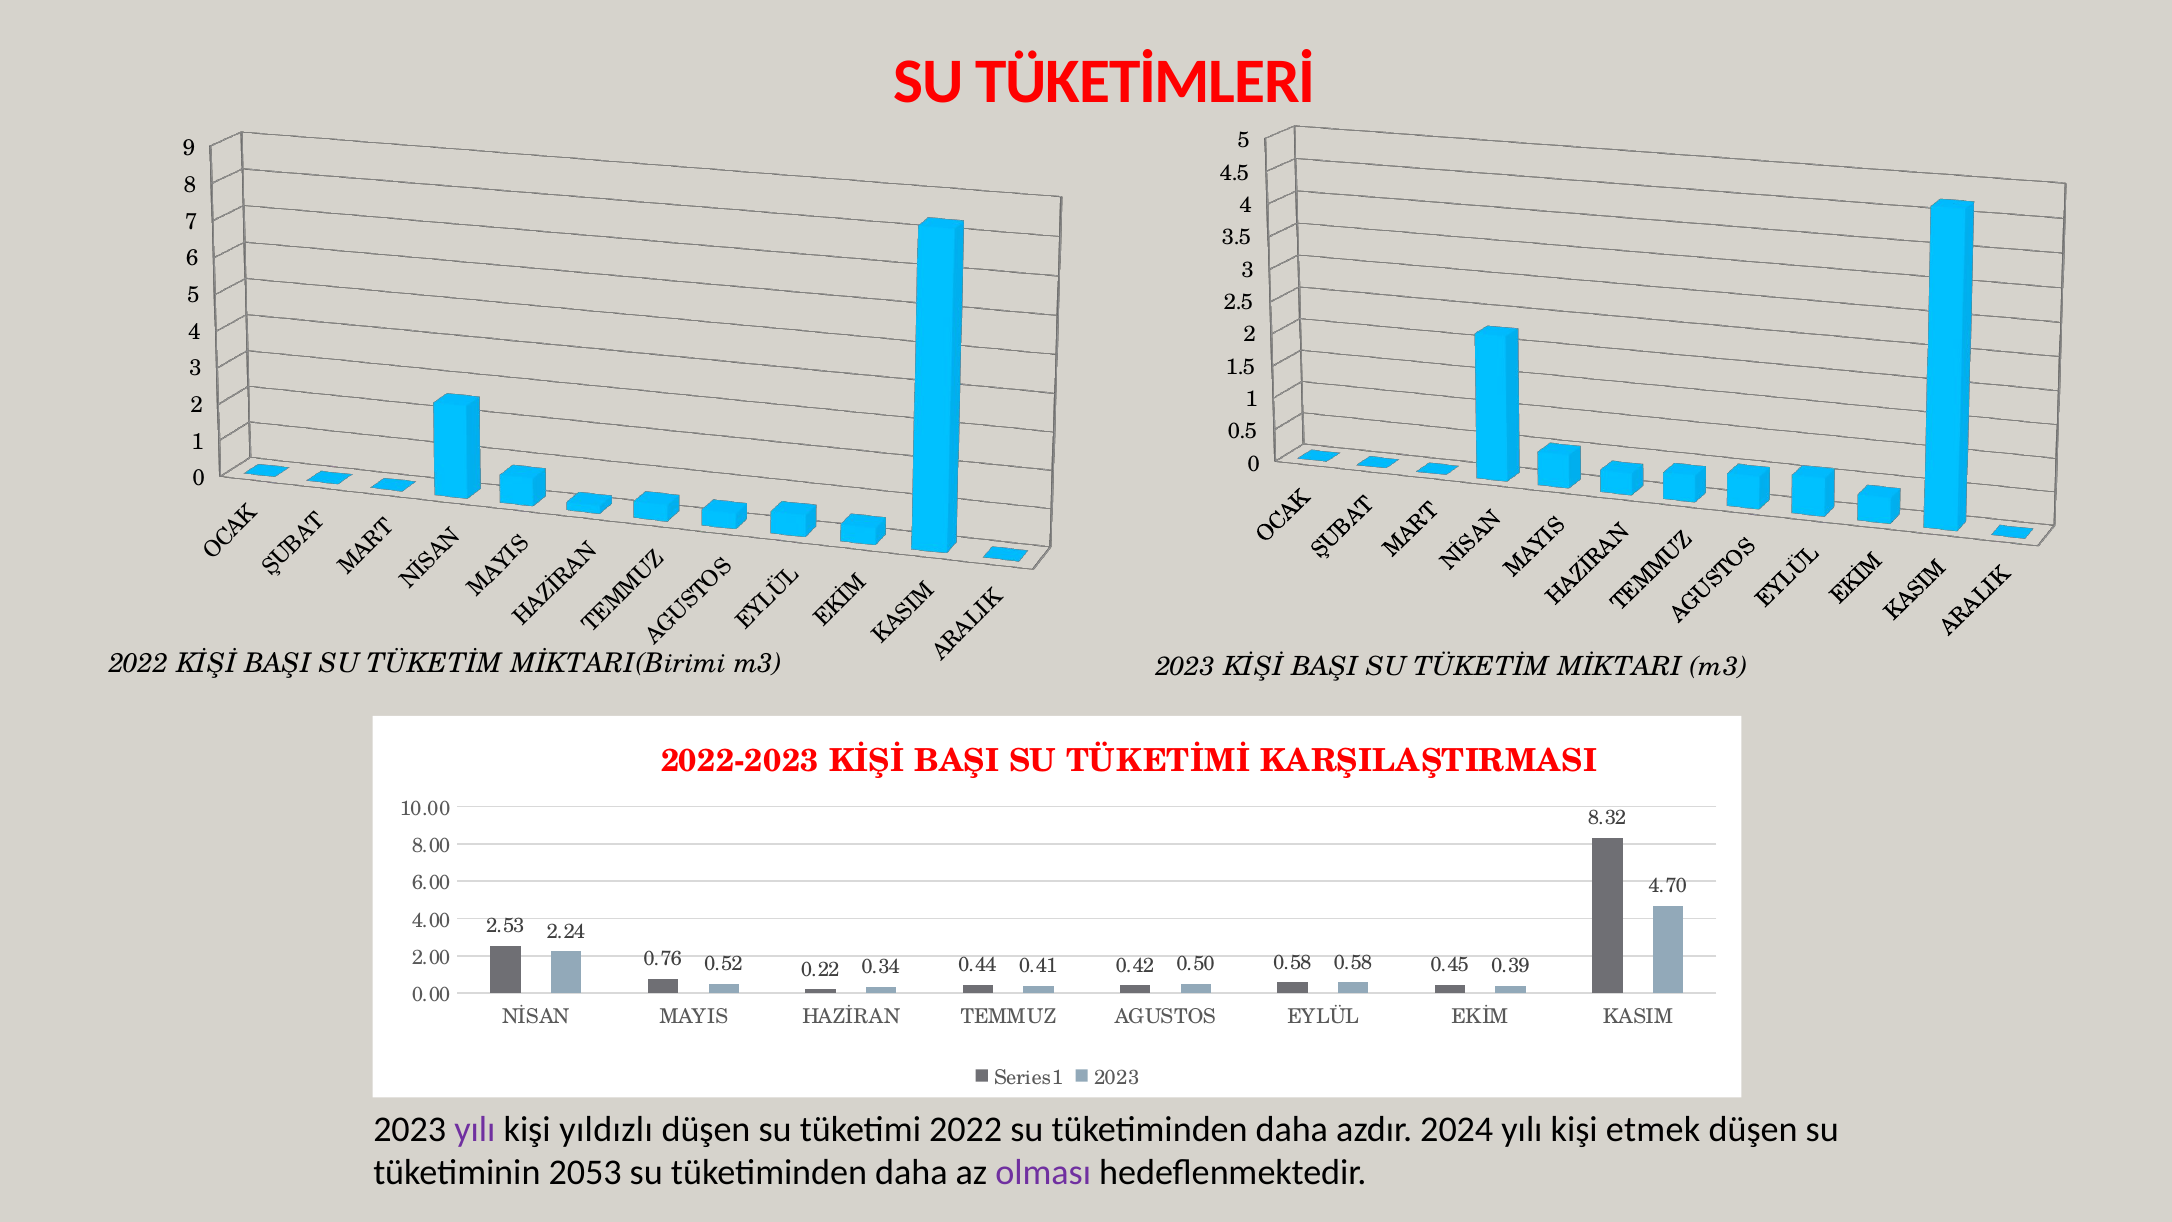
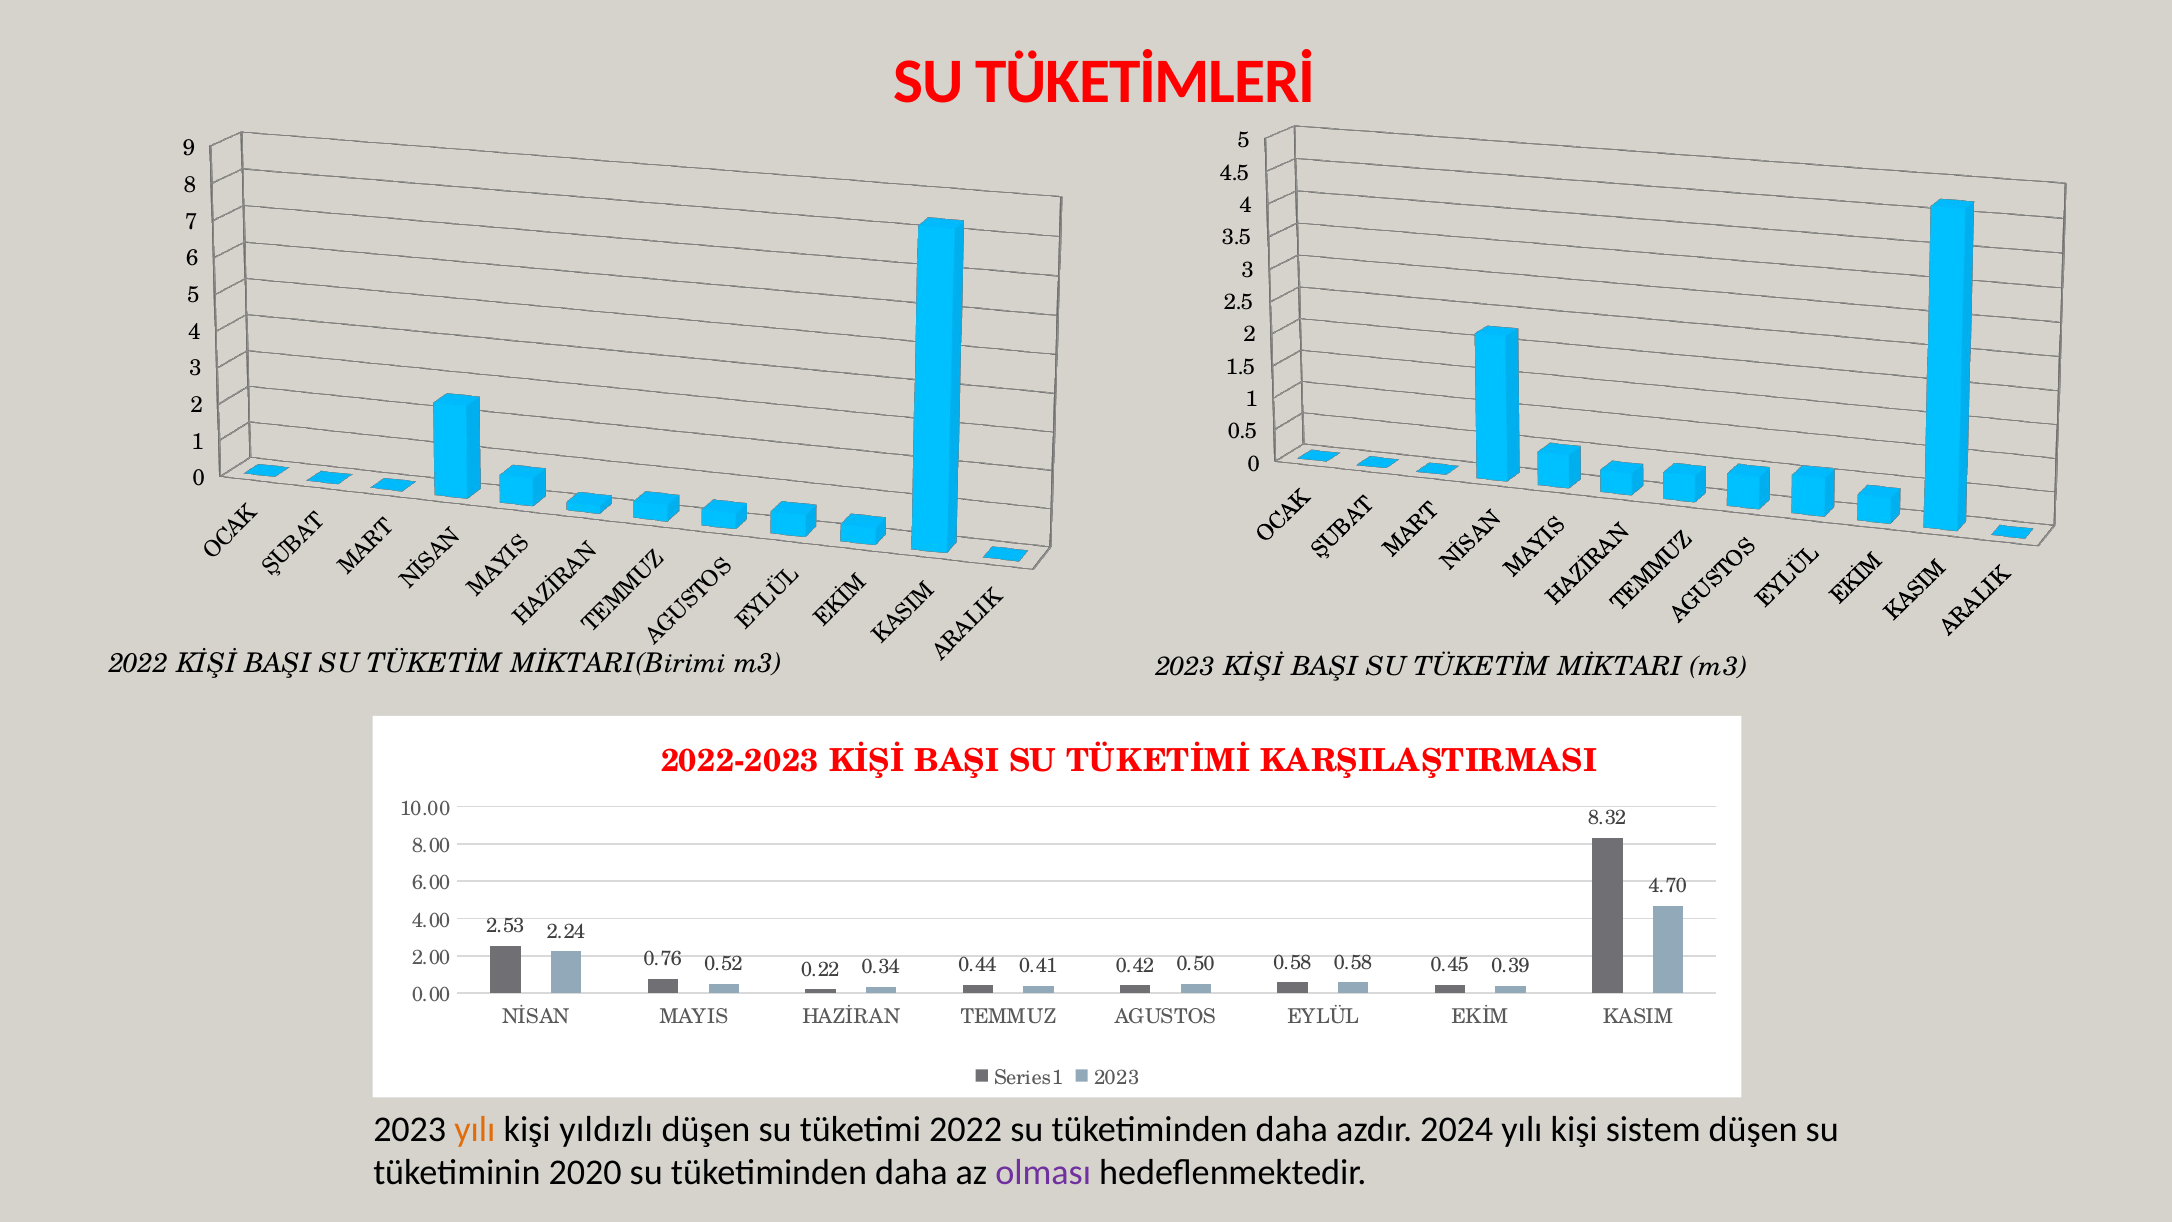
yılı colour: purple -> orange (475, 1129)
etmek: etmek -> sistem (1653, 1129)
2053: 2053 -> 2020 (585, 1173)
